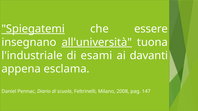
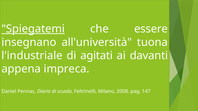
all'università underline: present -> none (97, 42)
esami: esami -> agitati (97, 56)
esclama: esclama -> impreca (67, 69)
